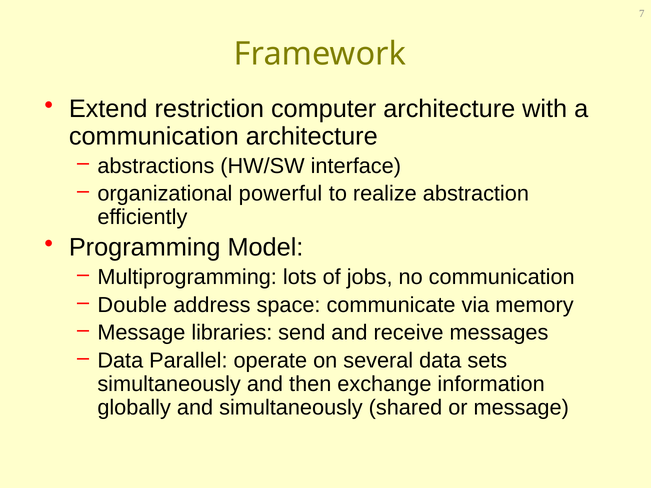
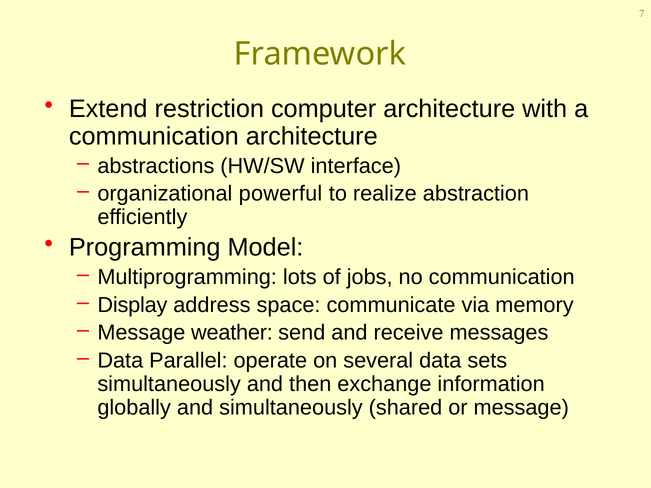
Double: Double -> Display (132, 305)
libraries: libraries -> weather (232, 333)
